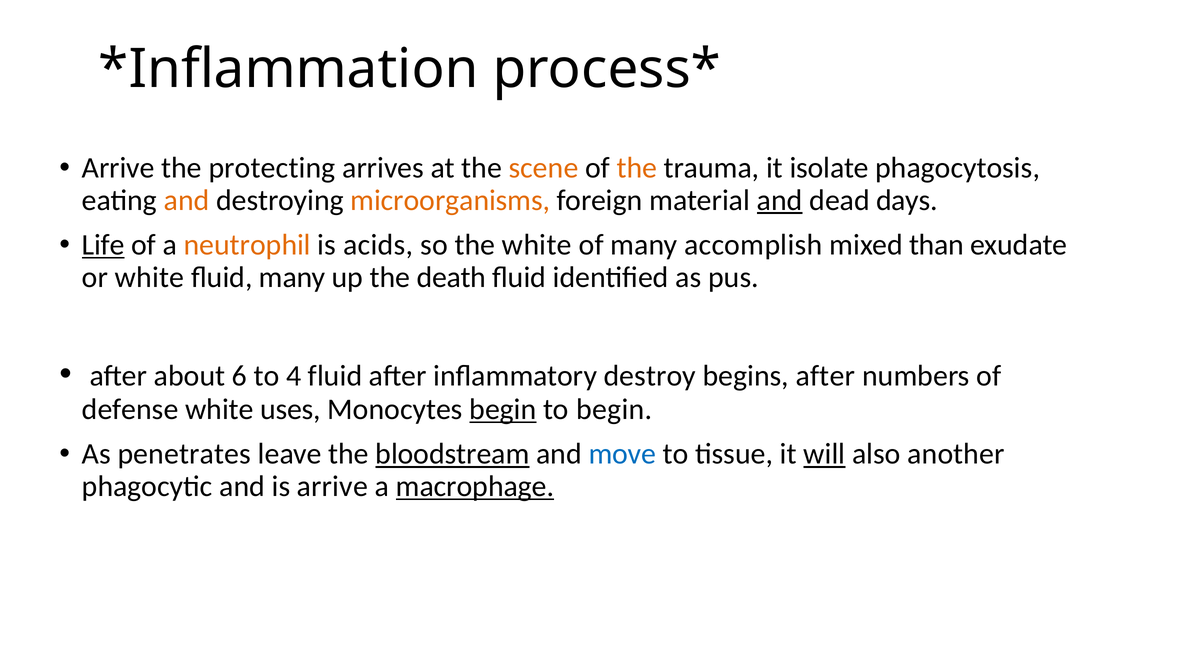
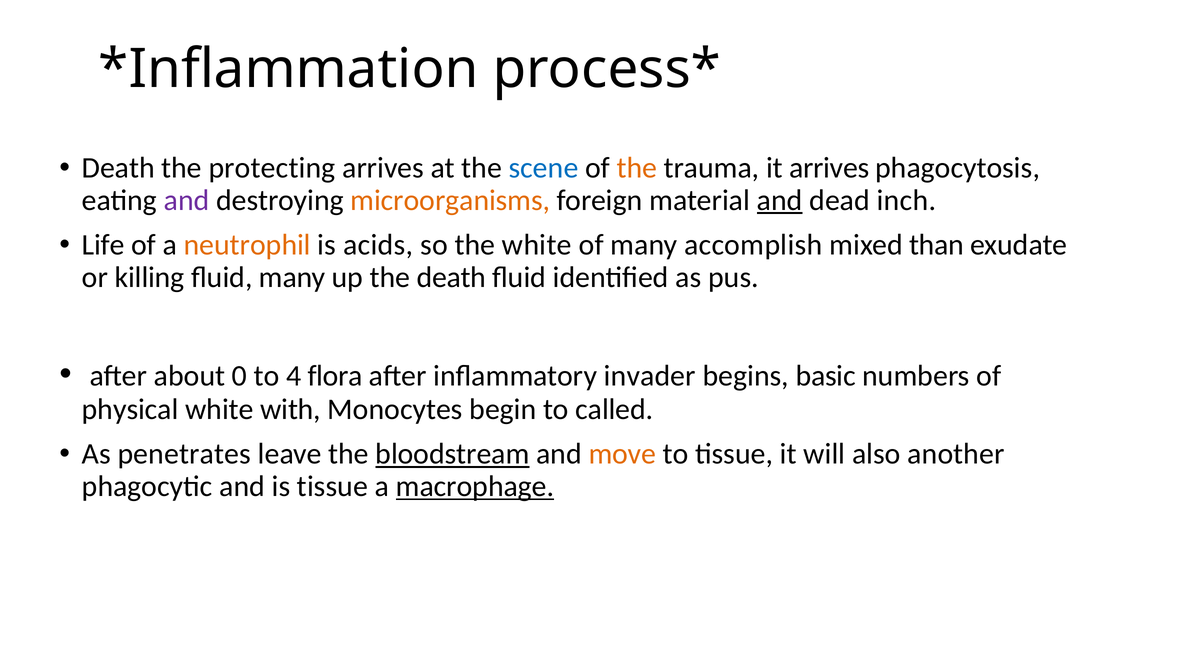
Arrive: Arrive -> Death (118, 168)
scene colour: orange -> blue (543, 168)
it isolate: isolate -> arrives (829, 168)
and colour: orange -> purple (187, 200)
days: days -> inch (907, 200)
Life underline: present -> none (103, 245)
or white: white -> killing (150, 277)
6: 6 -> 0 (239, 376)
4 fluid: fluid -> flora (335, 376)
destroy: destroy -> invader (650, 376)
begins after: after -> basic (826, 376)
defense: defense -> physical (130, 410)
uses: uses -> with (291, 410)
begin underline: present -> none (503, 410)
to begin: begin -> called (614, 410)
move colour: blue -> orange (622, 454)
will underline: present -> none (824, 454)
is arrive: arrive -> tissue (332, 486)
